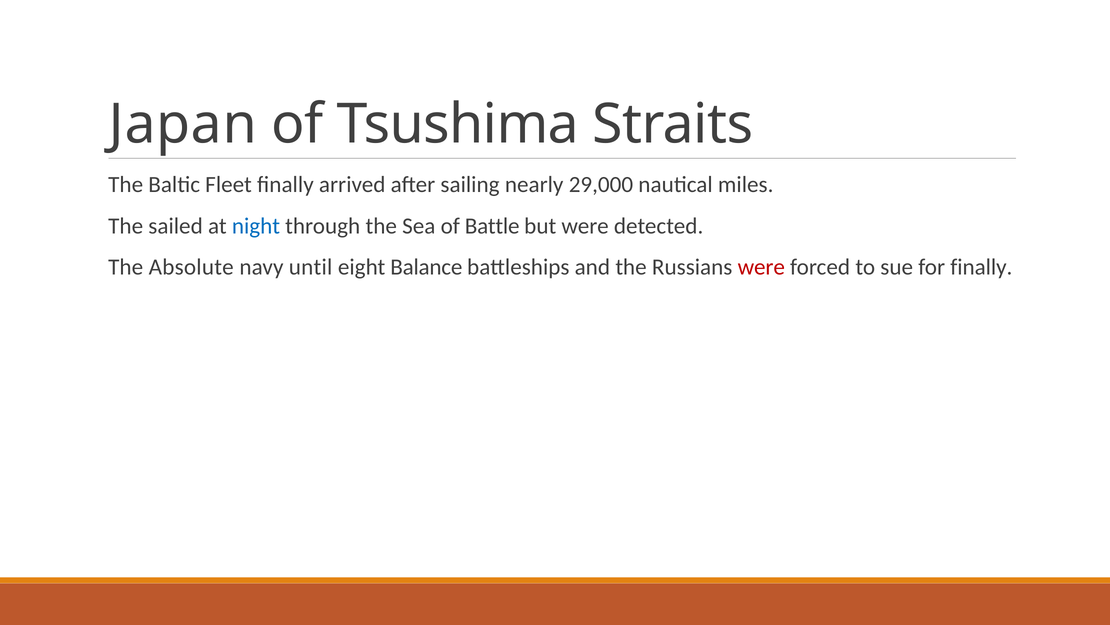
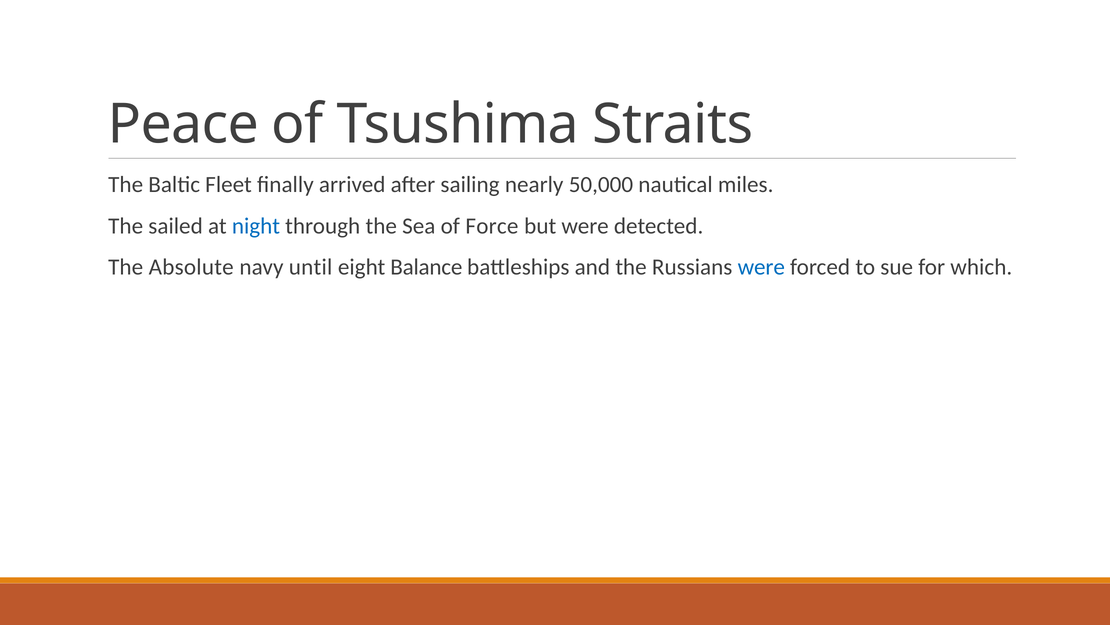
Japan: Japan -> Peace (183, 124)
29,000: 29,000 -> 50,000 (601, 185)
Battle: Battle -> Force (492, 226)
were colour: red -> blue (761, 267)
for finally: finally -> which (981, 267)
